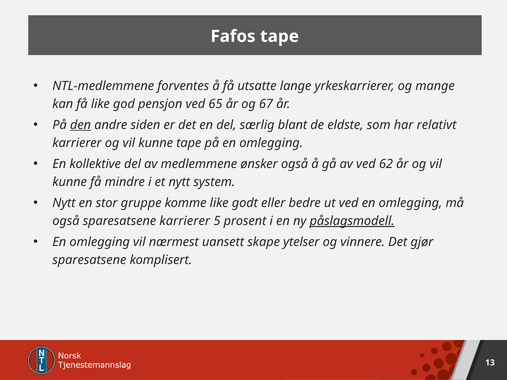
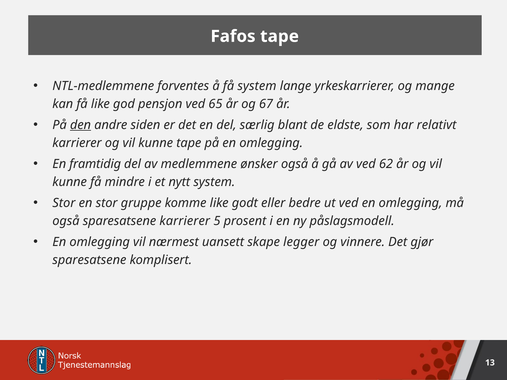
få utsatte: utsatte -> system (257, 86)
kollektive: kollektive -> framtidig (95, 164)
Nytt: Nytt -> Stor (64, 203)
påslagsmodell underline: present -> none (352, 221)
ytelser: ytelser -> legger (301, 242)
